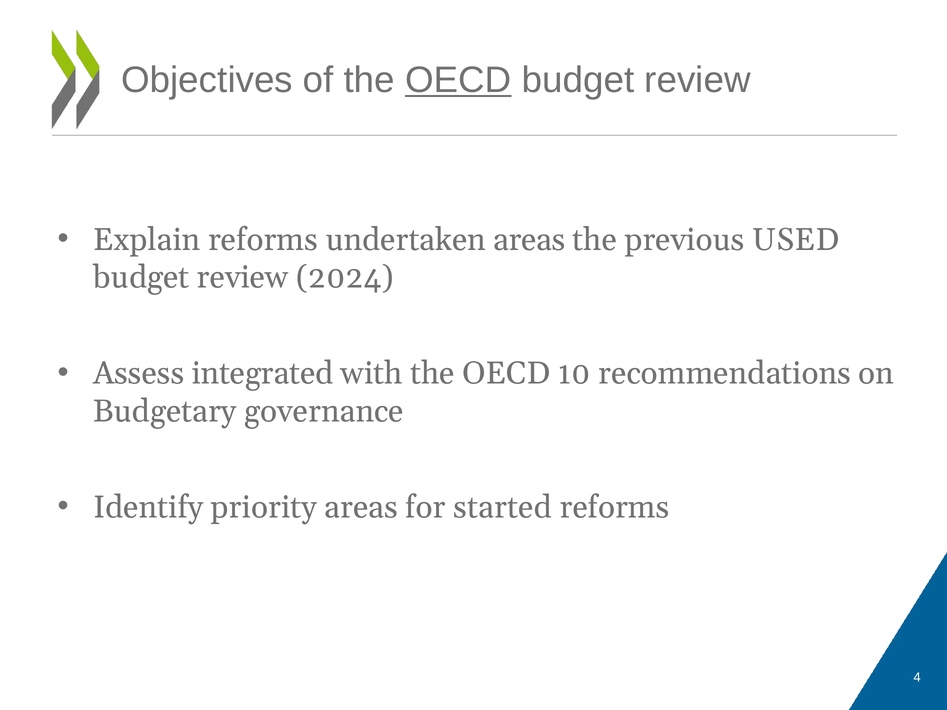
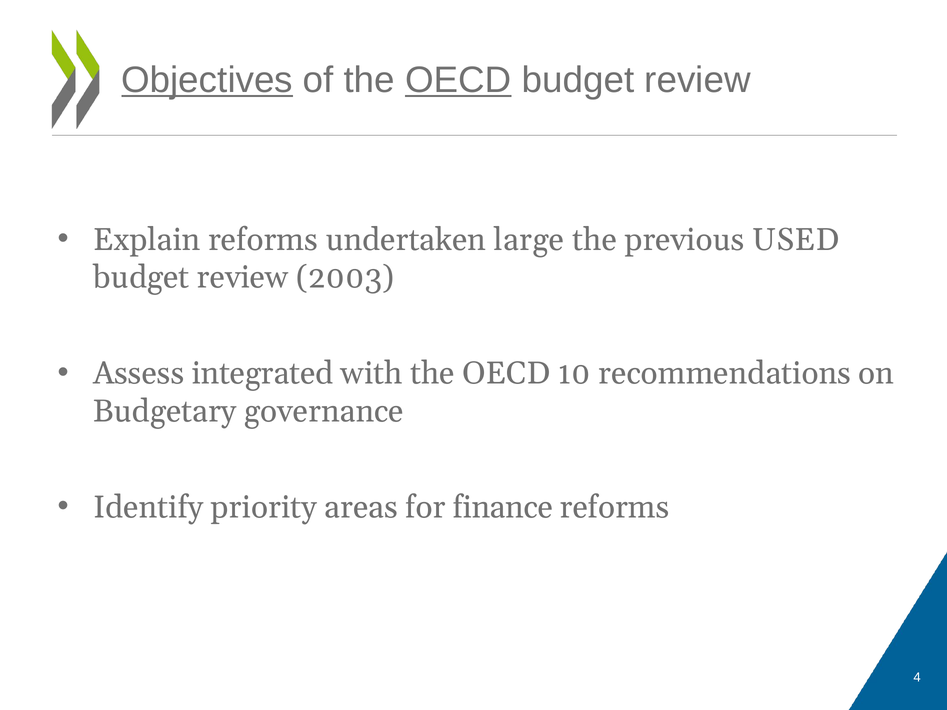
Objectives underline: none -> present (207, 80)
undertaken areas: areas -> large (529, 240)
2024: 2024 -> 2003 (345, 278)
started: started -> finance (503, 507)
